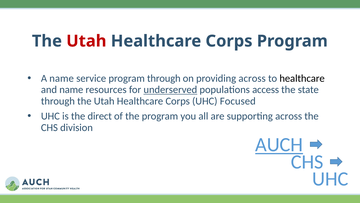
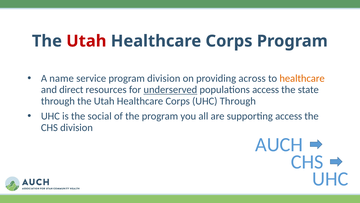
program through: through -> division (164, 78)
healthcare colour: black -> orange (302, 78)
and name: name -> direct (71, 89)
UHC Focused: Focused -> Through (238, 101)
direct: direct -> social (100, 116)
supporting across: across -> access (289, 116)
AUCH underline: present -> none (279, 144)
